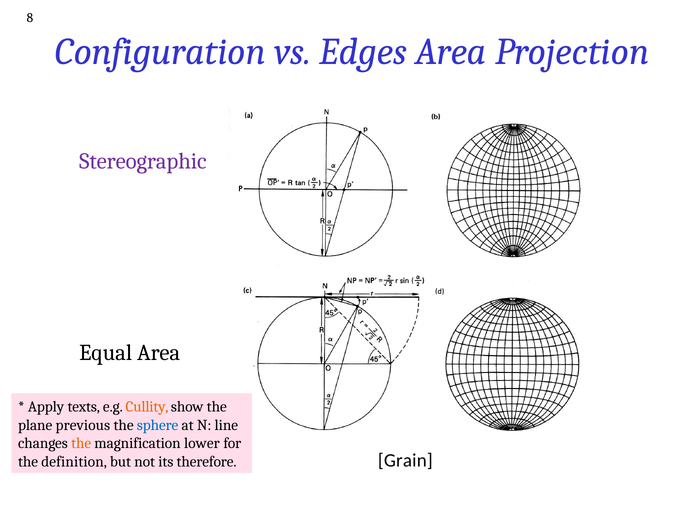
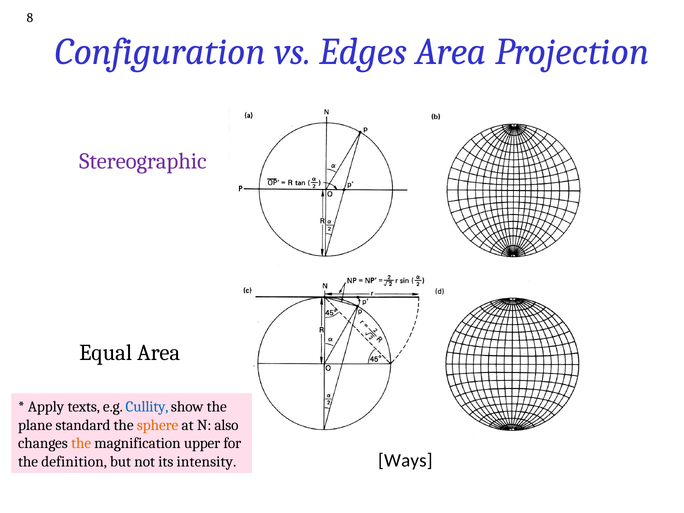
Cullity colour: orange -> blue (147, 407)
previous: previous -> standard (83, 425)
sphere colour: blue -> orange (158, 425)
line: line -> also (226, 425)
lower: lower -> upper (202, 443)
Grain: Grain -> Ways (405, 461)
therefore: therefore -> intensity (206, 462)
